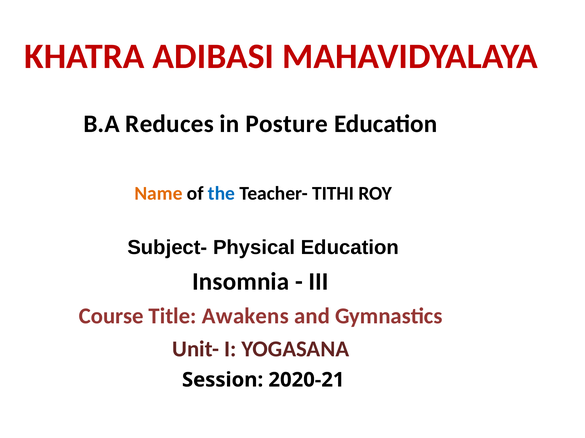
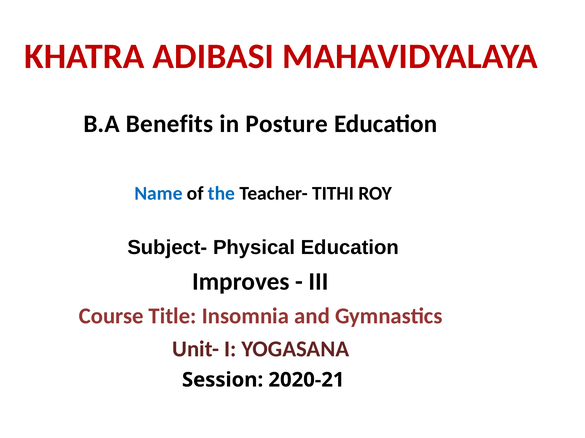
Reduces: Reduces -> Benefits (170, 124)
Name colour: orange -> blue (158, 194)
Insomnia: Insomnia -> Improves (241, 282)
Awakens: Awakens -> Insomnia (245, 316)
